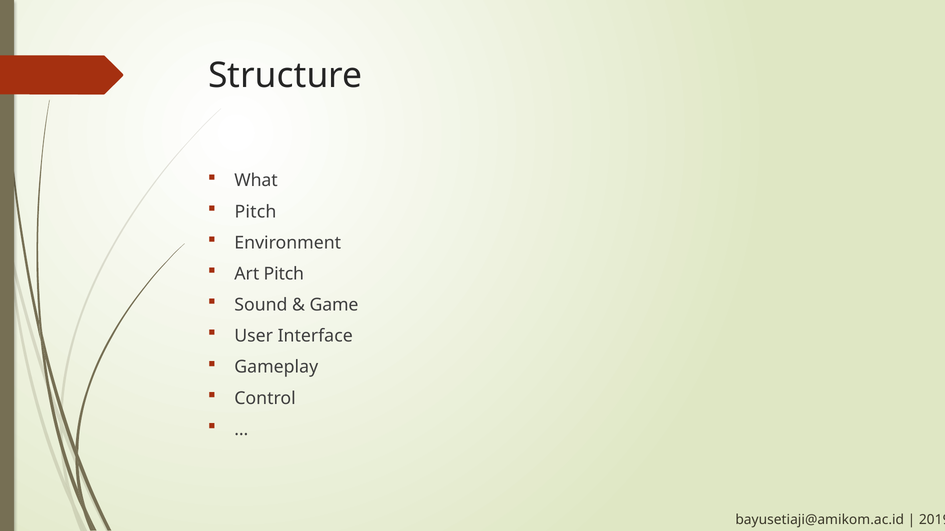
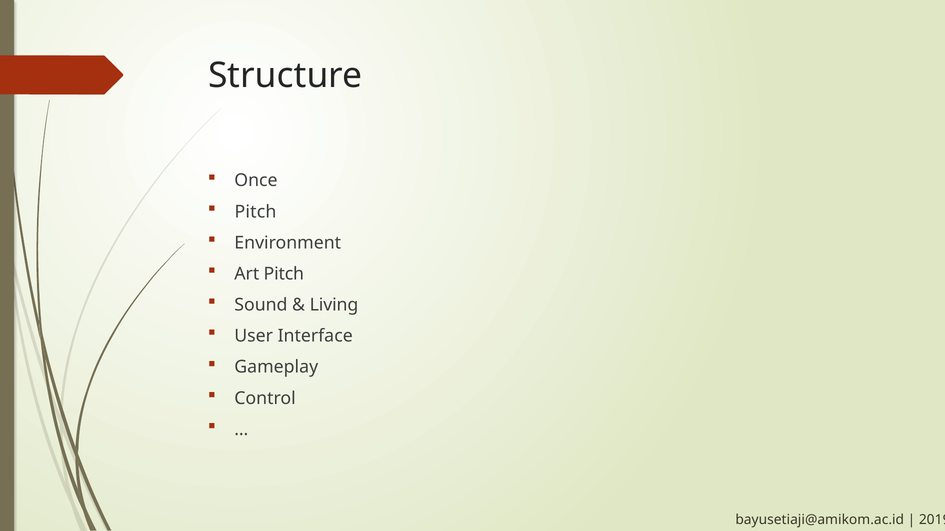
What: What -> Once (256, 181)
Game: Game -> Living (334, 305)
